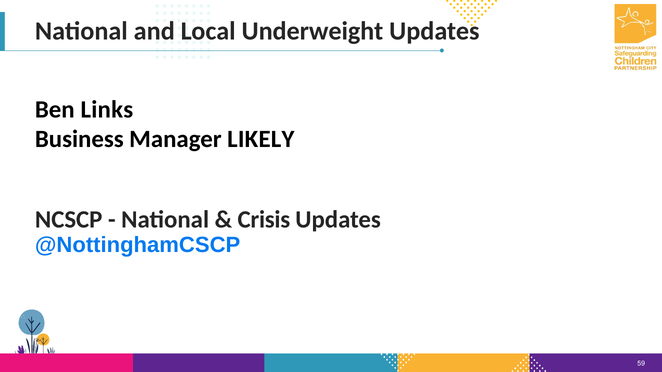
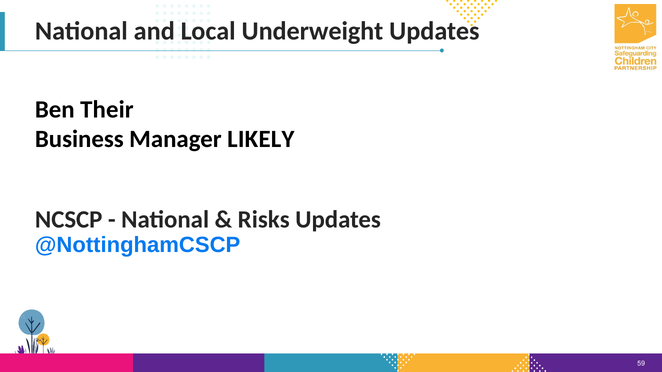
Links: Links -> Their (107, 110)
Crisis: Crisis -> Risks (264, 220)
